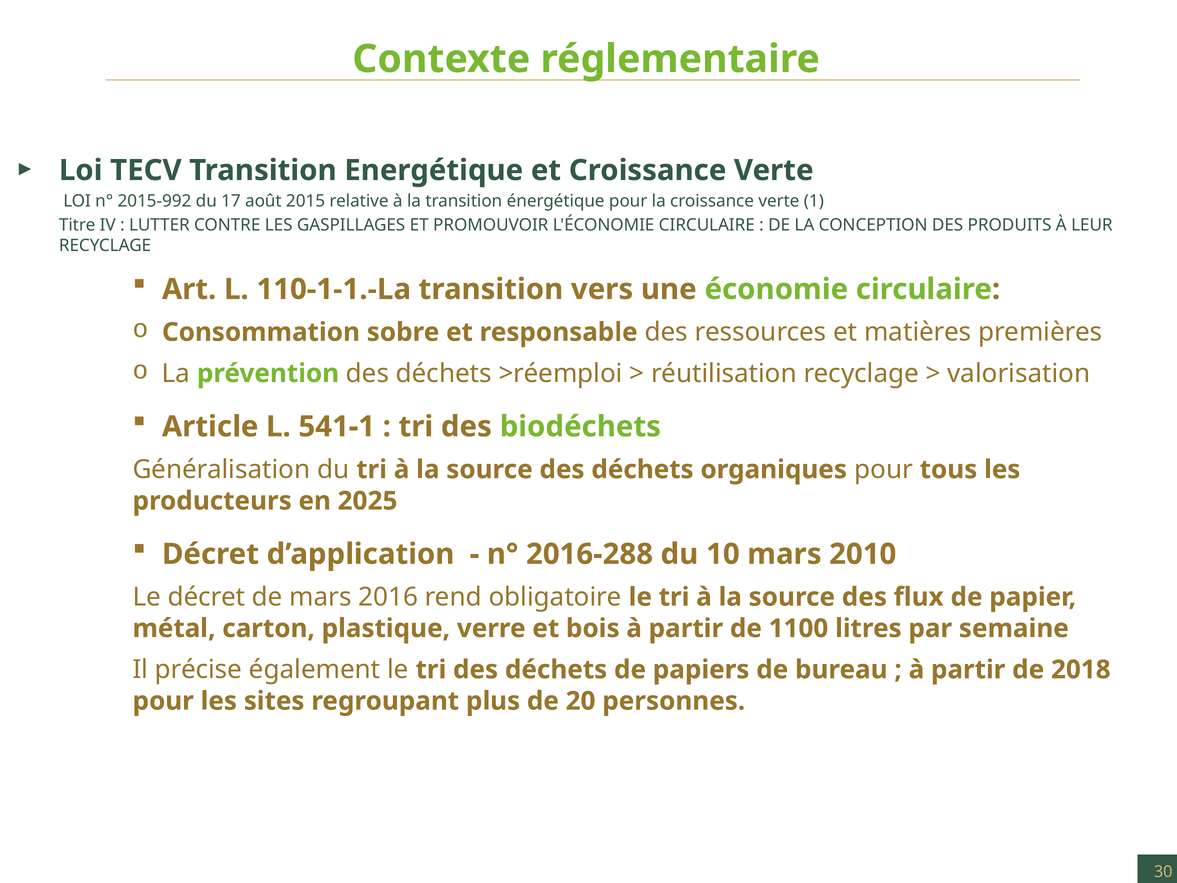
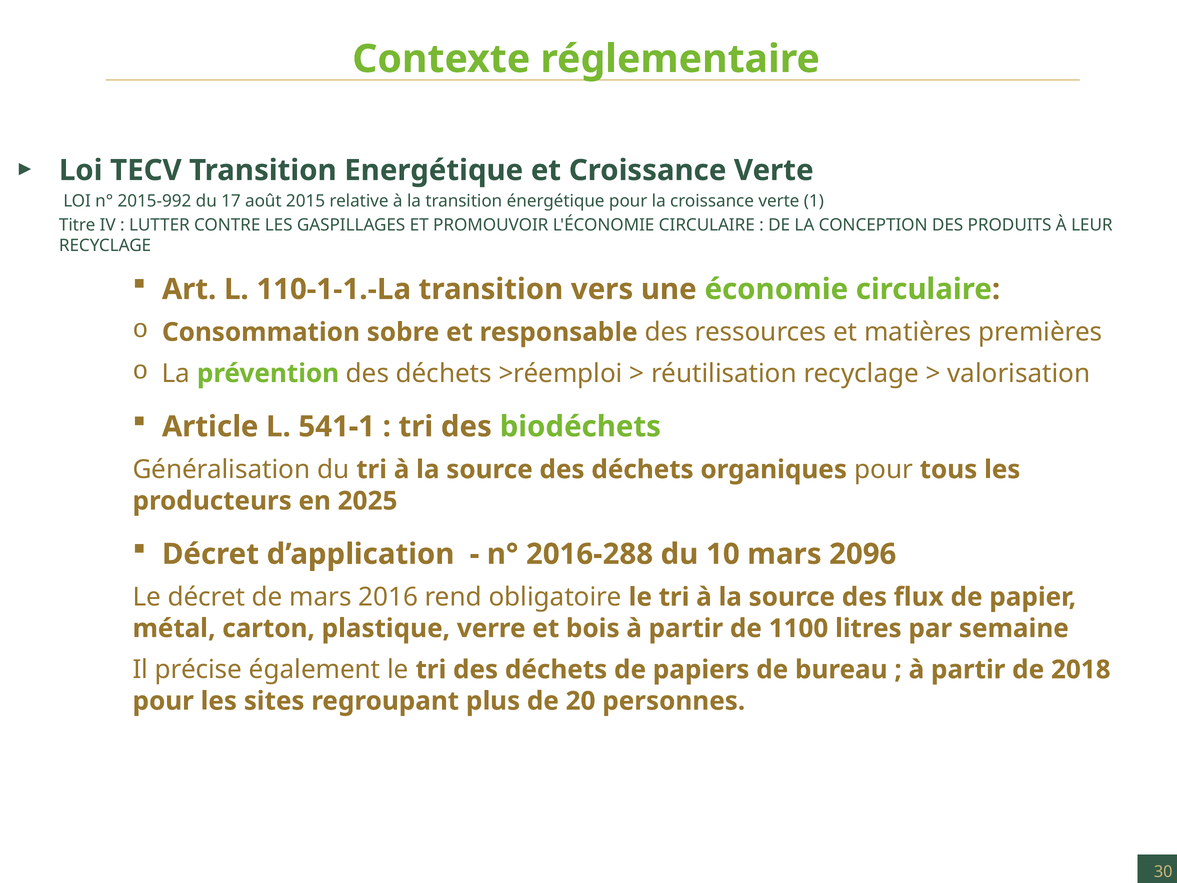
2010: 2010 -> 2096 (863, 554)
